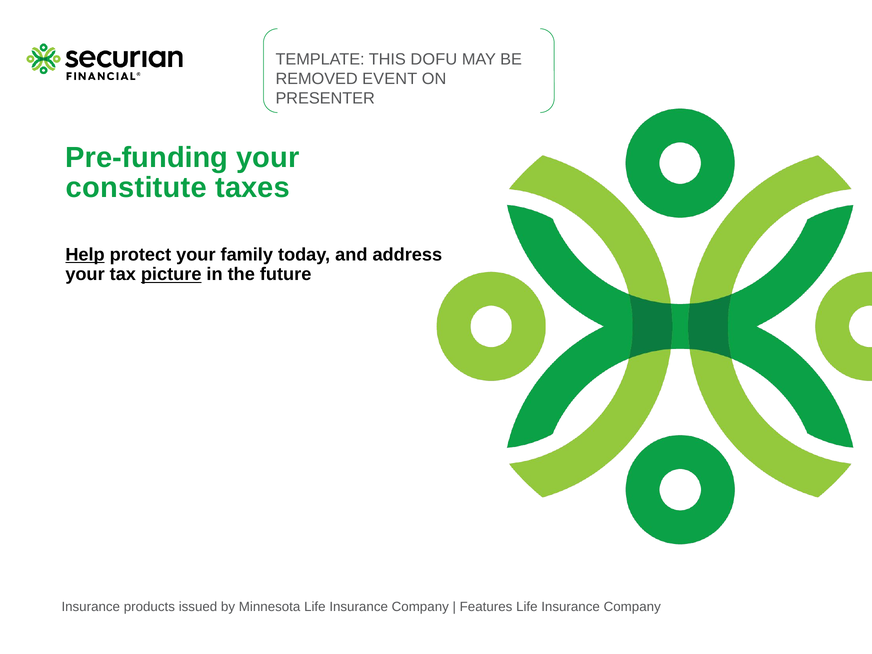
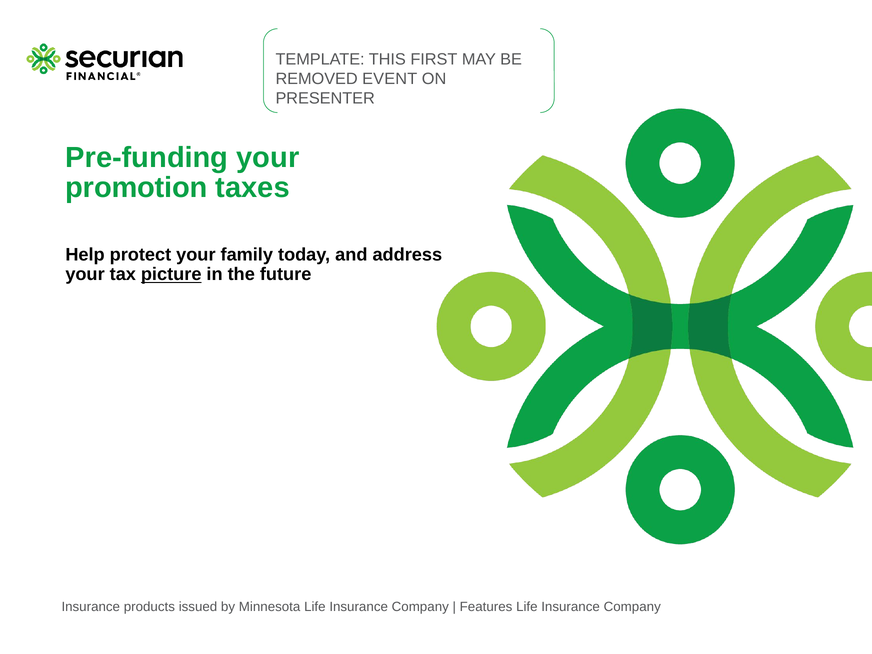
DOFU: DOFU -> FIRST (434, 59)
constitute: constitute -> promotion (137, 188)
Help underline: present -> none (85, 255)
